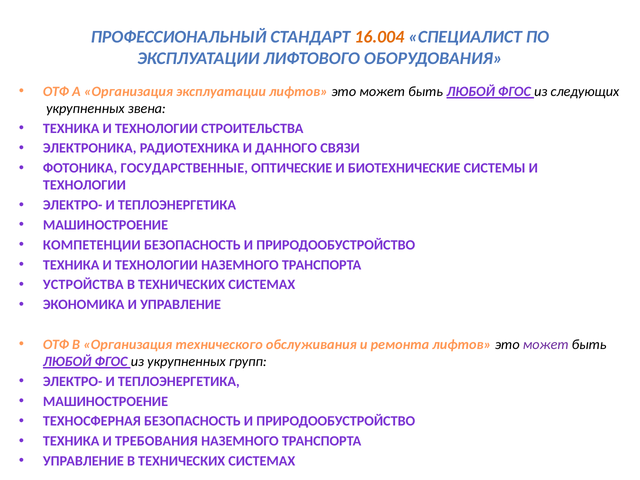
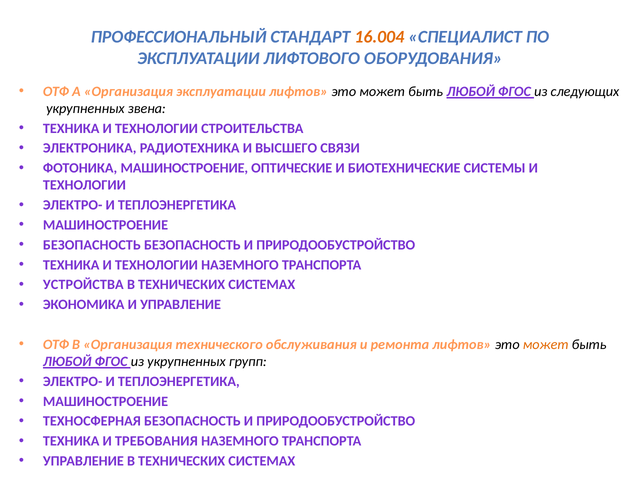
ДАННОГО: ДАННОГО -> ВЫСШЕГО (286, 148)
ФОТОНИКА ГОСУДАРСТВЕННЫЕ: ГОСУДАРСТВЕННЫЕ -> МАШИНОСТРОЕНИЕ (184, 168)
КОМПЕТЕНЦИИ: КОМПЕТЕНЦИИ -> БЕЗОПАСНОСТЬ (92, 245)
может colour: purple -> orange (546, 345)
